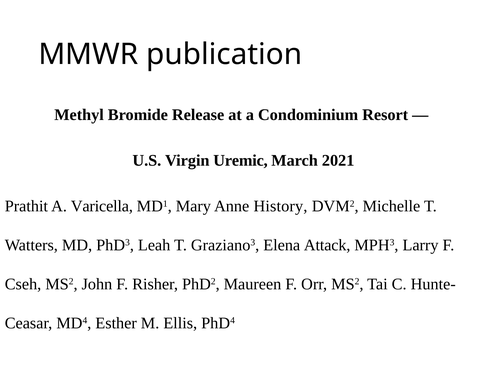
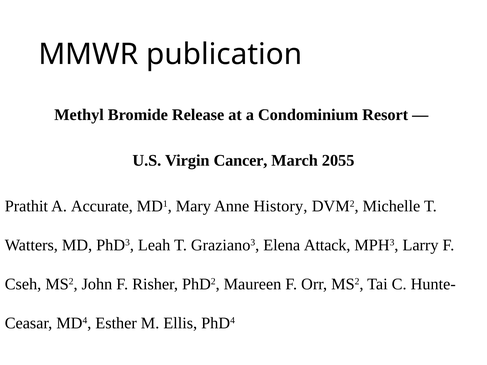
Uremic: Uremic -> Cancer (240, 161)
2021: 2021 -> 2055 (338, 161)
Varicella: Varicella -> Accurate (102, 206)
